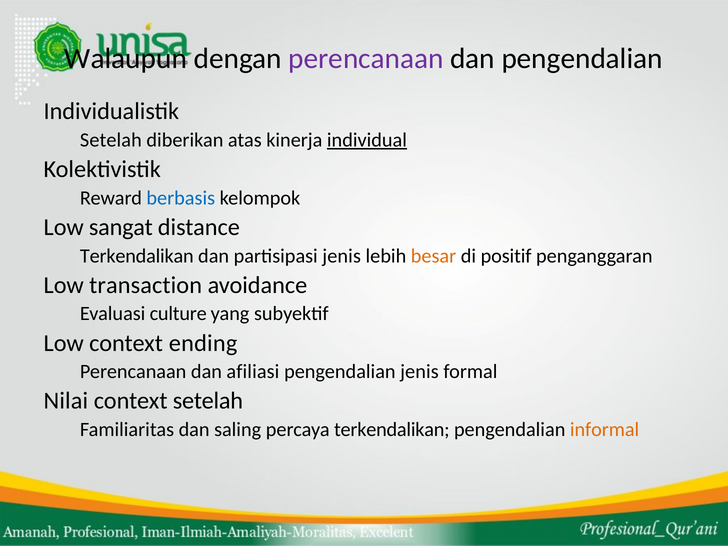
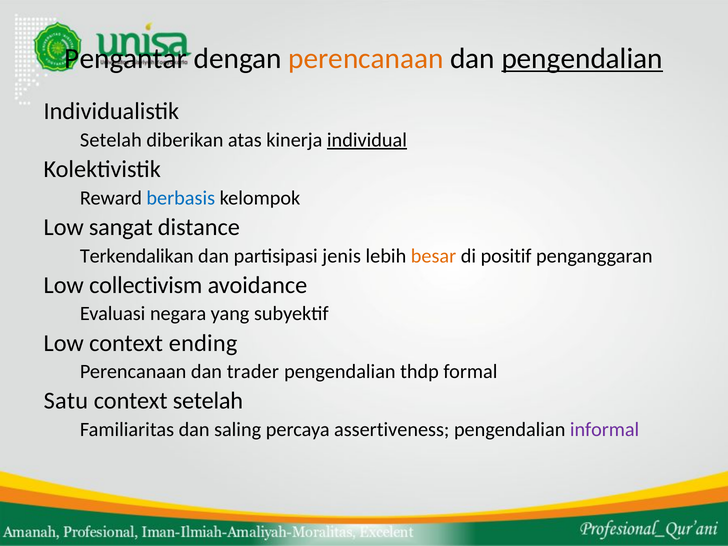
Walaupun: Walaupun -> Pengantar (126, 59)
perencanaan colour: purple -> orange (366, 59)
pengendalian underline: none -> present (582, 59)
transaction: transaction -> collectivism (146, 285)
culture: culture -> negara (178, 314)
afiliasi: afiliasi -> trader (253, 372)
pengendalian jenis: jenis -> thdp (419, 372)
Nilai: Nilai -> Satu (66, 401)
percaya terkendalikan: terkendalikan -> assertiveness (392, 430)
informal colour: orange -> purple (605, 430)
